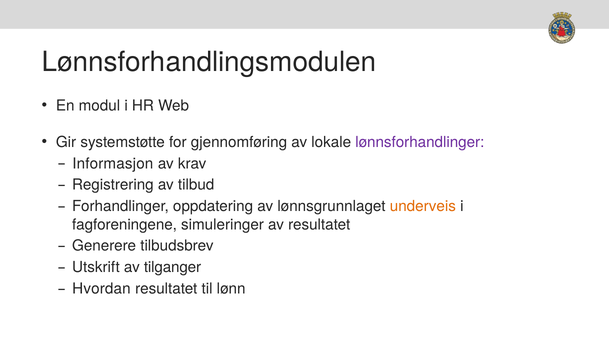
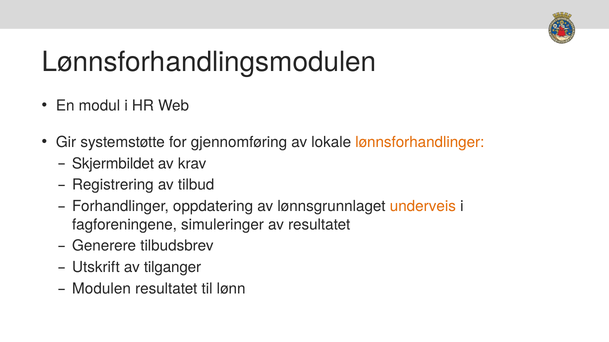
lønnsforhandlinger colour: purple -> orange (420, 142)
Informasjon: Informasjon -> Skjermbildet (113, 164)
Hvordan: Hvordan -> Modulen (102, 289)
